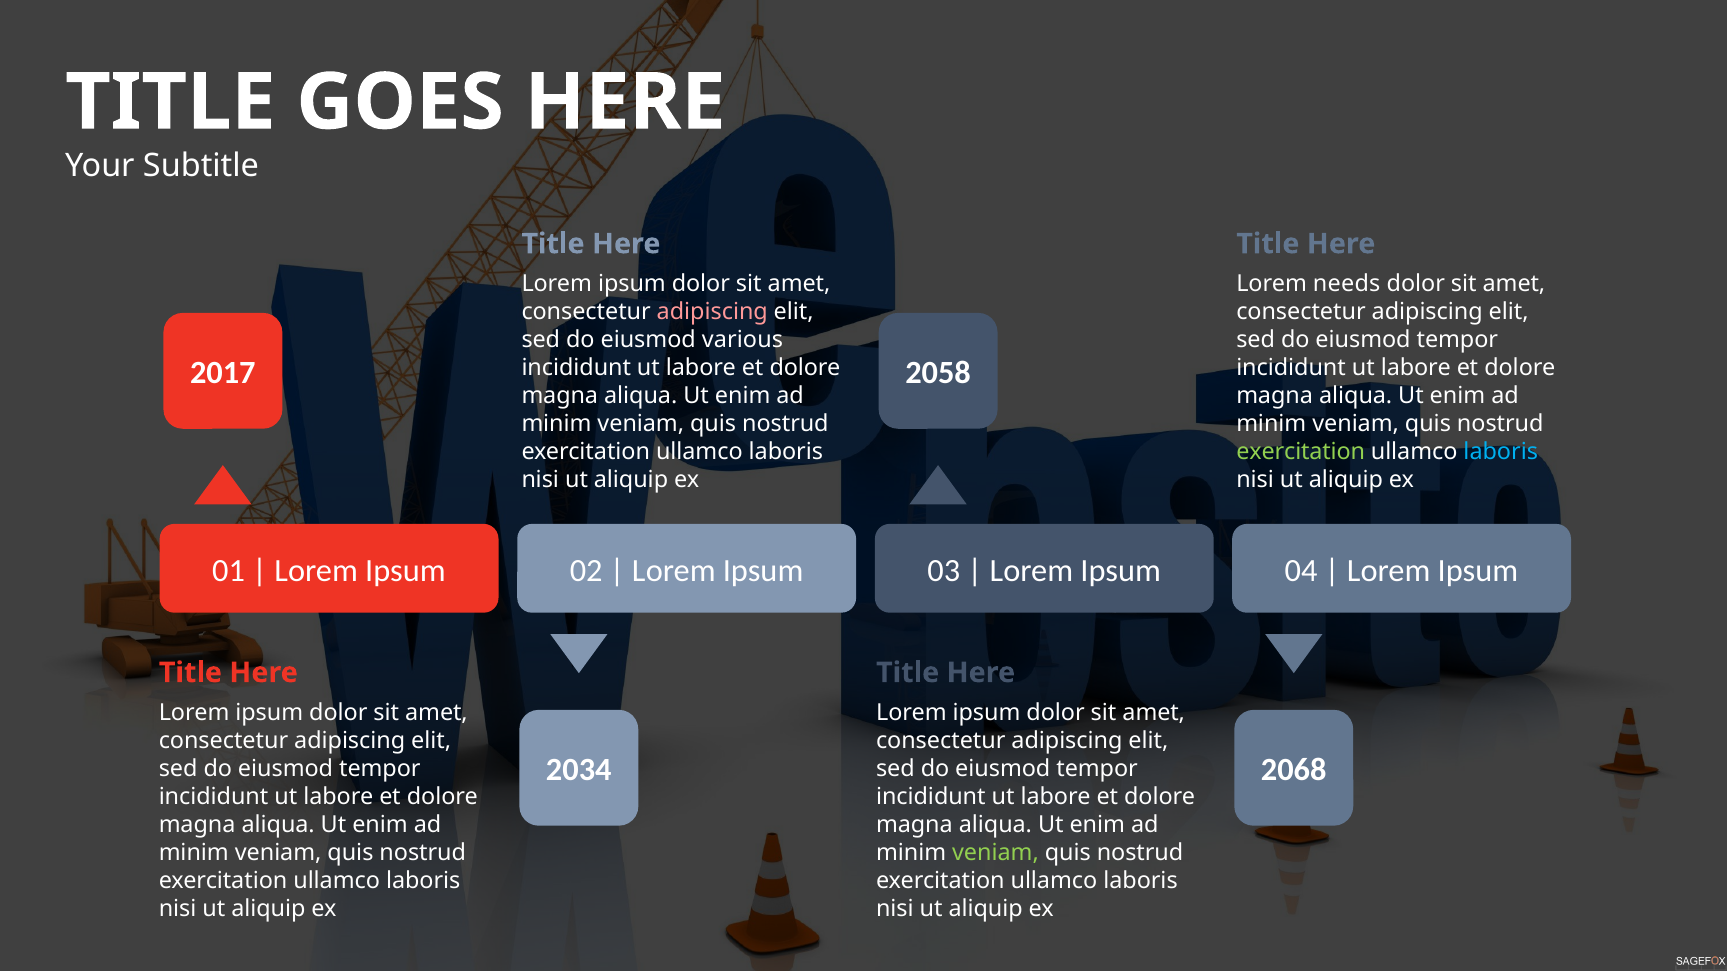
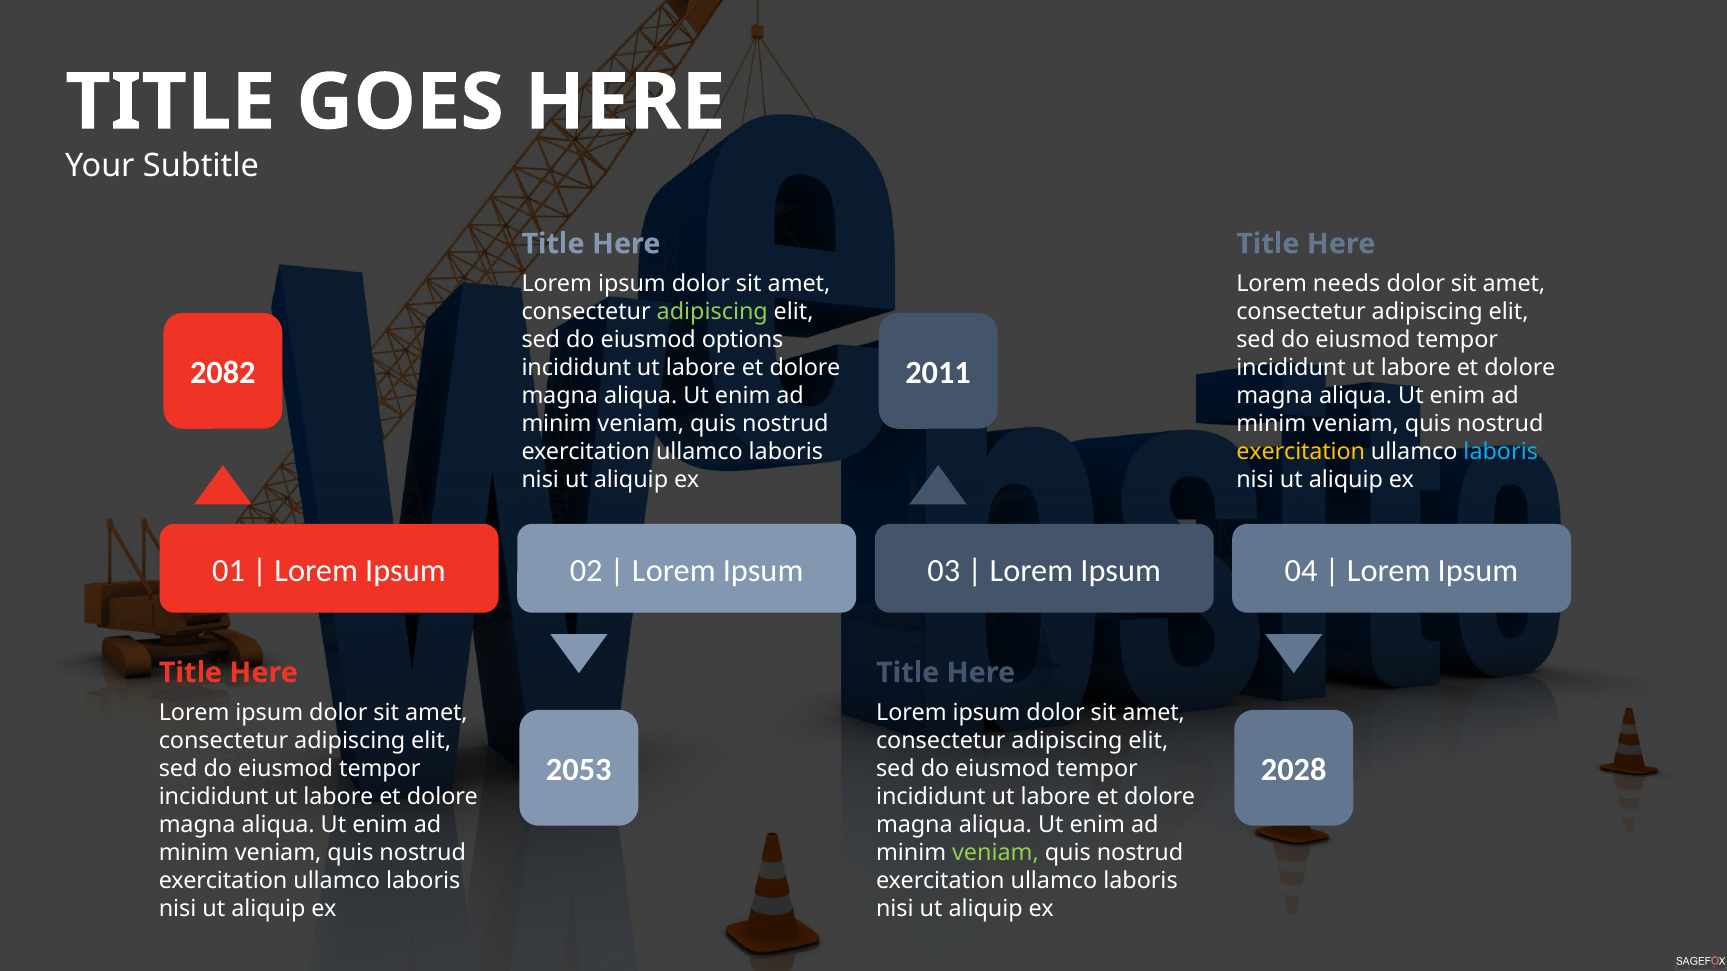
adipiscing colour: pink -> light green (712, 312)
various: various -> options (743, 340)
2017: 2017 -> 2082 (223, 373)
2058: 2058 -> 2011 (938, 373)
exercitation colour: light green -> yellow (1301, 452)
2034: 2034 -> 2053 (579, 770)
2068: 2068 -> 2028 (1294, 770)
